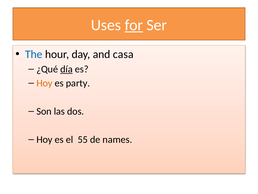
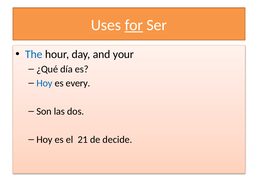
casa: casa -> your (123, 54)
día underline: present -> none (66, 69)
Hoy colour: orange -> blue (44, 83)
party: party -> every (78, 83)
55: 55 -> 21 (83, 139)
names: names -> decide (117, 139)
